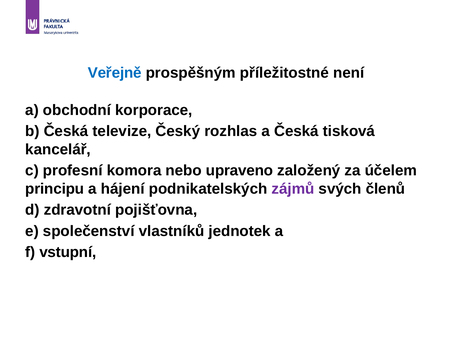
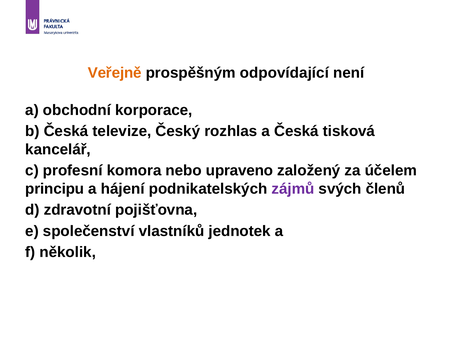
Veřejně colour: blue -> orange (115, 73)
příležitostné: příležitostné -> odpovídající (284, 73)
vstupní: vstupní -> několik (68, 253)
